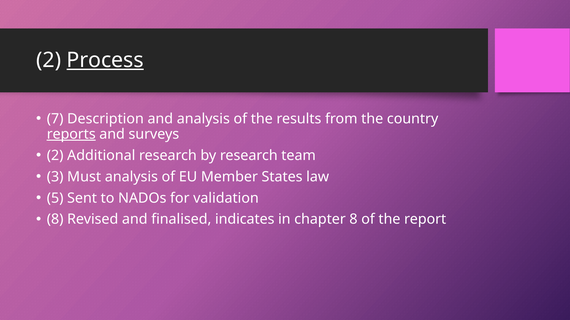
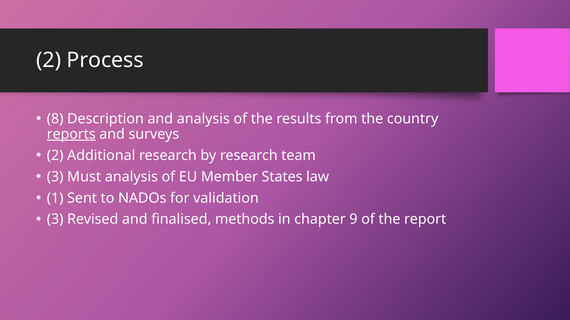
Process underline: present -> none (105, 60)
7: 7 -> 8 (55, 119)
5: 5 -> 1 (55, 198)
8: 8 -> 3 (55, 220)
indicates: indicates -> methods (245, 220)
chapter 8: 8 -> 9 (353, 220)
